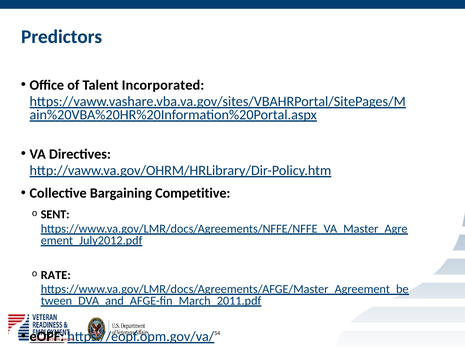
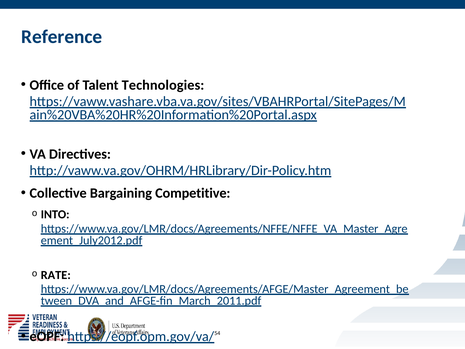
Predictors: Predictors -> Reference (62, 37)
Incorporated: Incorporated -> Technologies (163, 85)
SENT: SENT -> INTO (55, 214)
eOPF underline: present -> none (47, 336)
